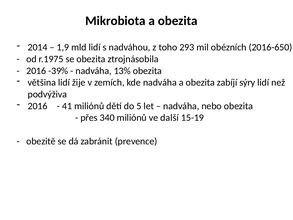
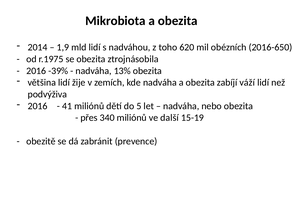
293: 293 -> 620 (187, 47)
sýry: sýry -> váží (247, 82)
